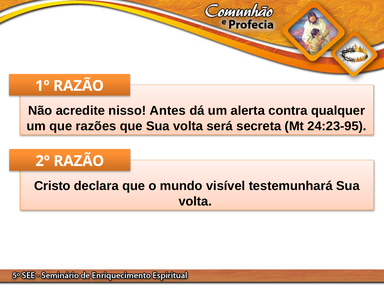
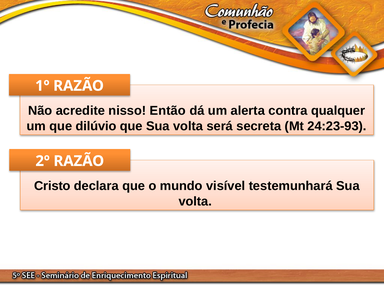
Antes: Antes -> Então (168, 111)
razões: razões -> dilúvio (96, 126)
24:23-95: 24:23-95 -> 24:23-93 (337, 126)
